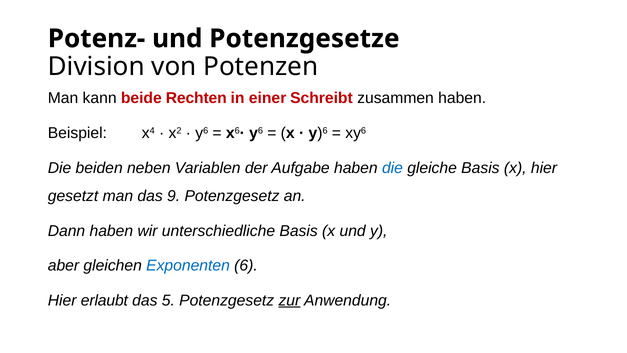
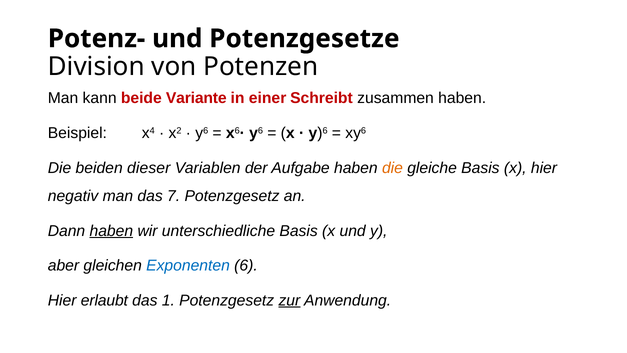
Rechten: Rechten -> Variante (196, 98)
neben: neben -> dieser (149, 168)
die colour: blue -> orange (392, 168)
gesetzt: gesetzt -> negativ (73, 196)
9: 9 -> 7 (174, 196)
haben underline: none -> present (111, 231)
5: 5 -> 1 (168, 300)
